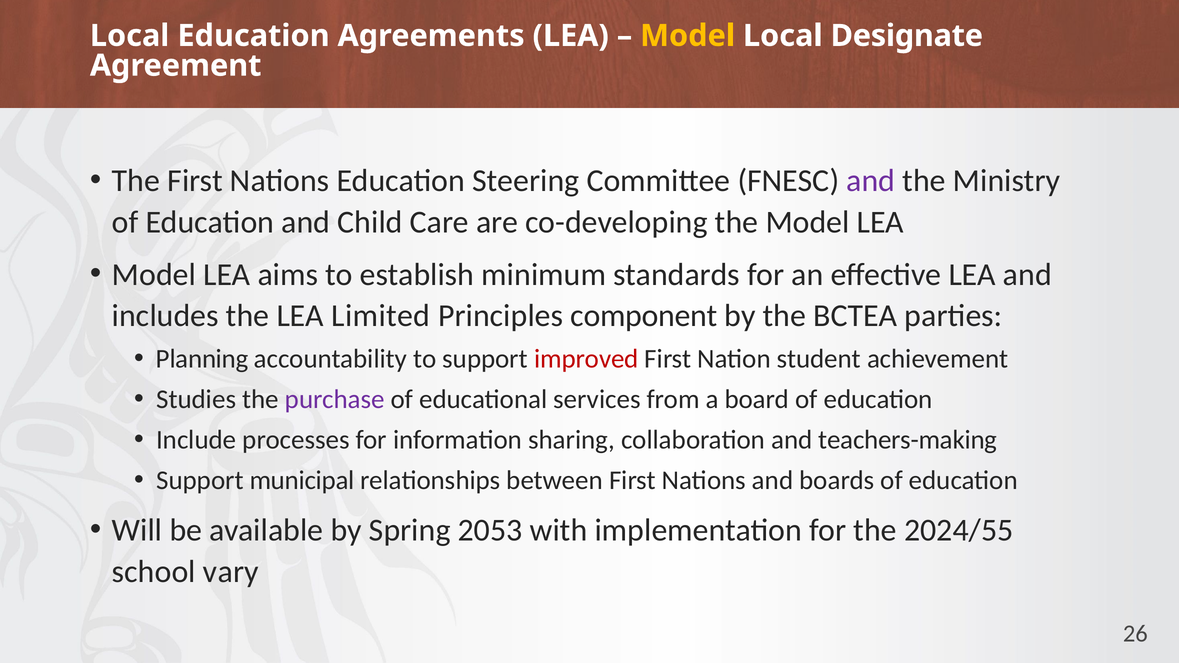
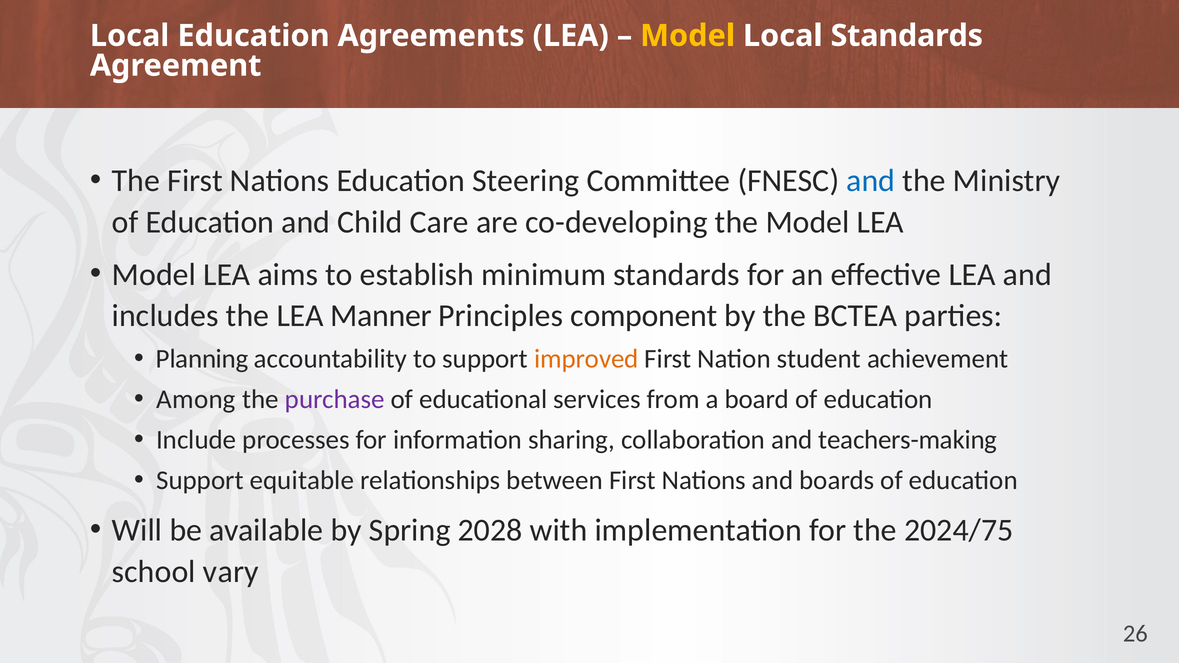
Local Designate: Designate -> Standards (907, 36)
and colour: purple -> blue (871, 181)
Limited: Limited -> Manner (381, 316)
improved colour: red -> orange (586, 359)
Studies: Studies -> Among (196, 400)
municipal: municipal -> equitable (302, 481)
2053: 2053 -> 2028 (490, 530)
2024/55: 2024/55 -> 2024/75 (959, 530)
